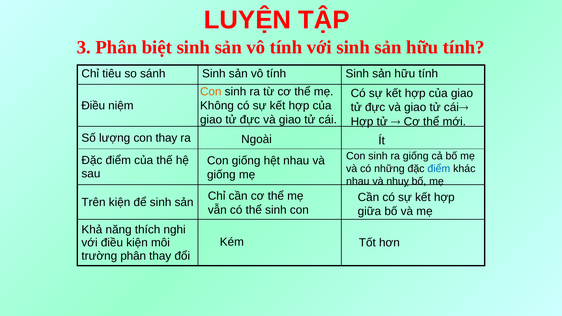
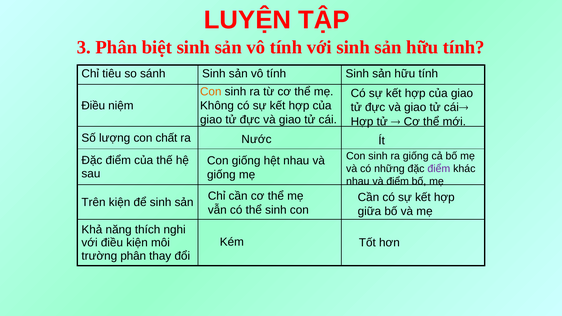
con thay: thay -> chất (166, 138)
Ngoài: Ngoài -> Nước (256, 139)
điểm colour: blue -> purple (439, 169)
và nhuỵ: nhuỵ -> điểm (398, 182)
